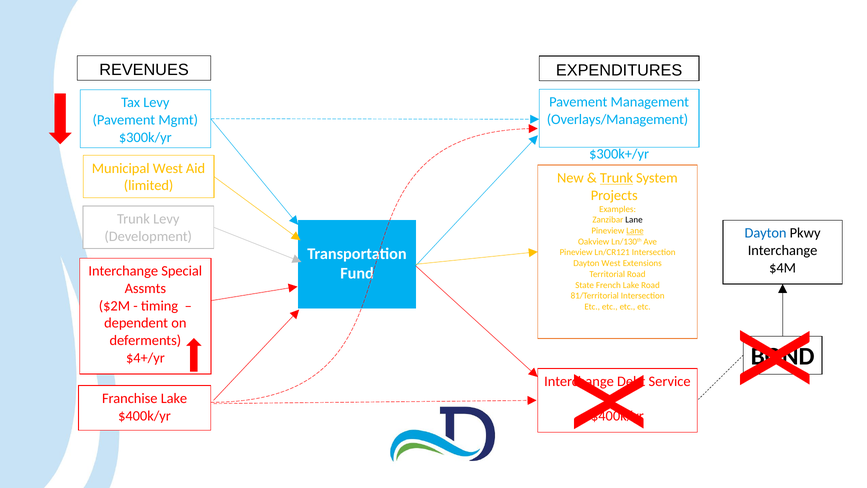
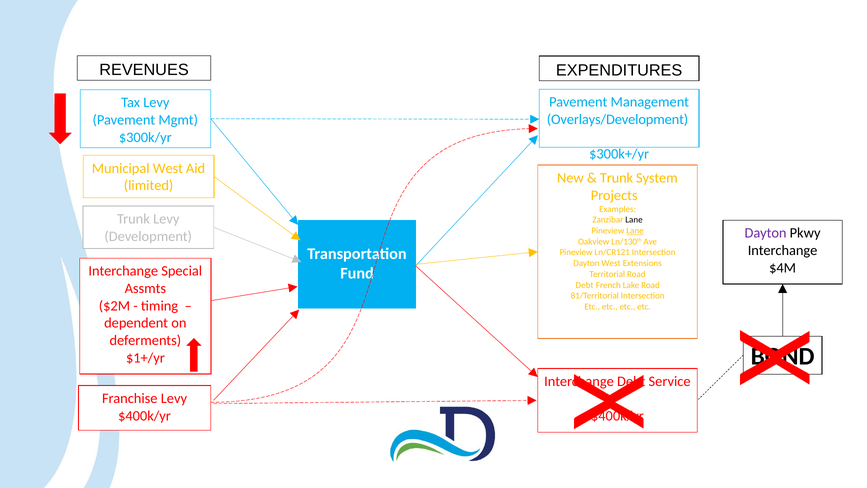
Overlays/Management: Overlays/Management -> Overlays/Development (618, 119)
Trunk underline: present -> none (617, 178)
Dayton colour: blue -> purple (766, 233)
State: State -> Debt (585, 285)
$4+/yr: $4+/yr -> $1+/yr (145, 358)
Franchise Lake: Lake -> Levy (174, 398)
